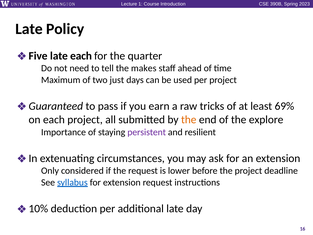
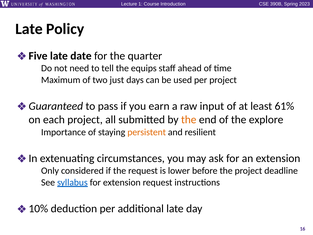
late each: each -> date (81, 56)
makes: makes -> equips (144, 68)
tricks: tricks -> input (212, 106)
69%: 69% -> 61% (284, 106)
persistent colour: purple -> orange (147, 132)
